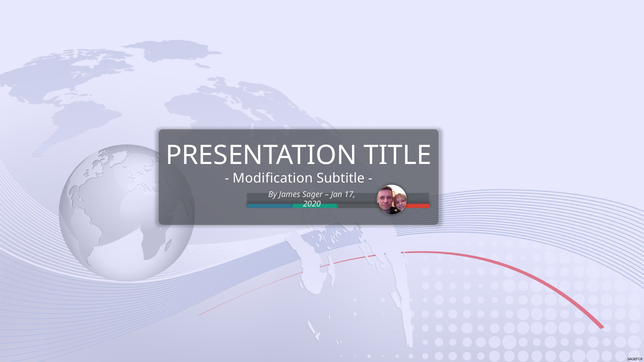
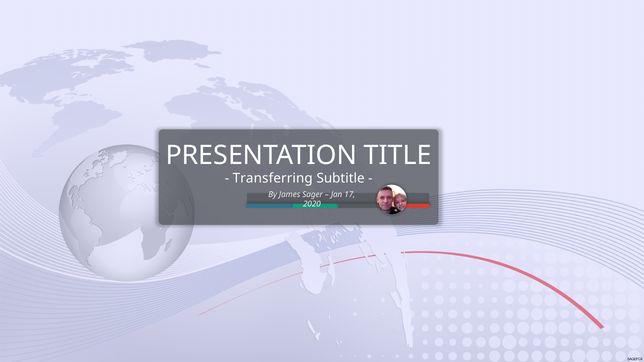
Modification: Modification -> Transferring (273, 179)
